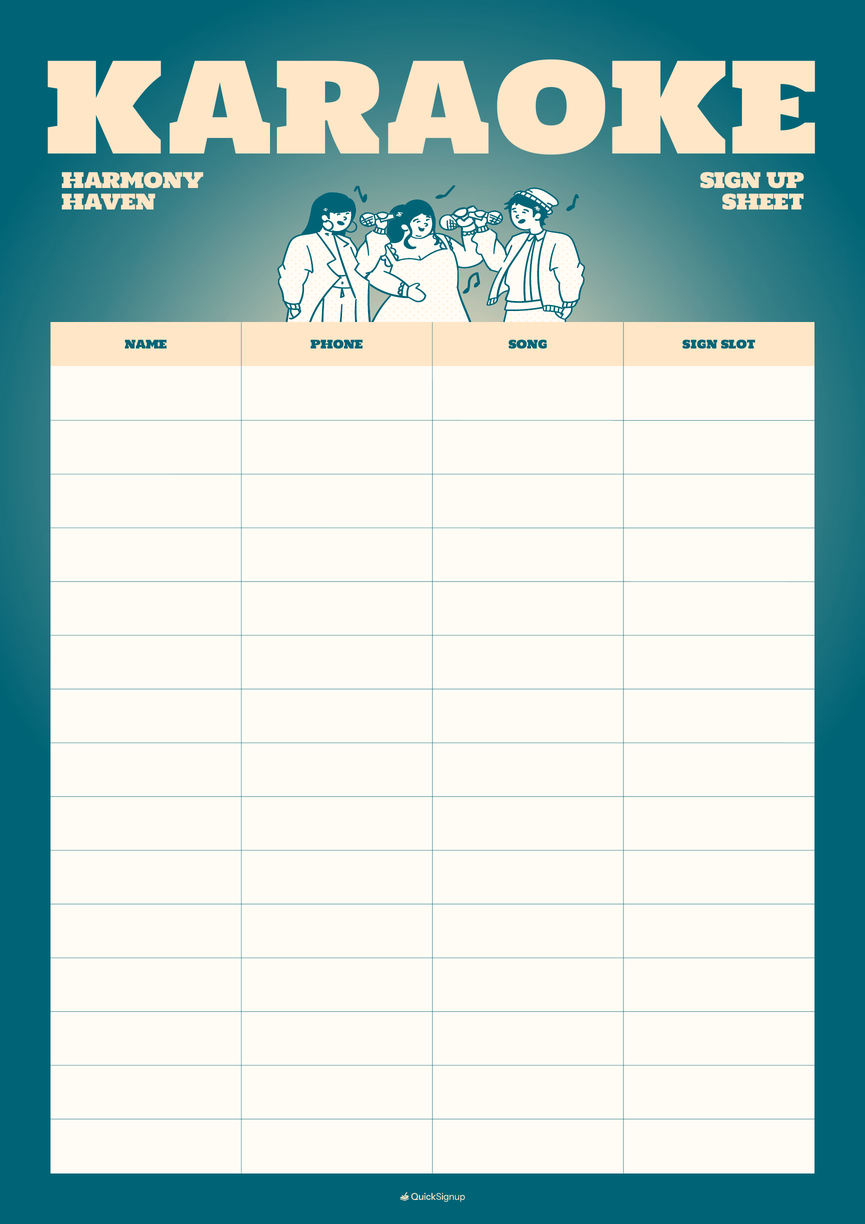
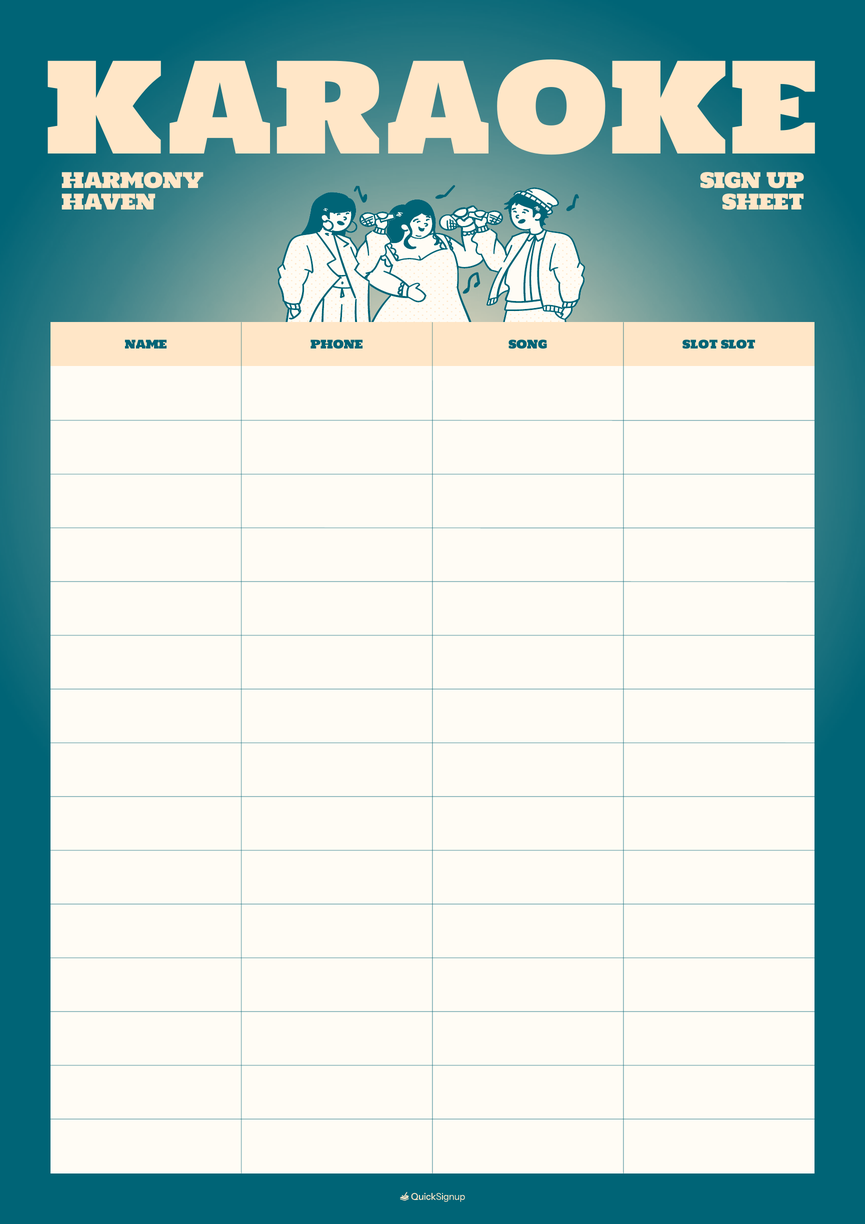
SONG SIGN: SIGN -> SLOT (700, 345)
